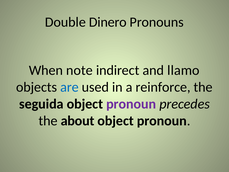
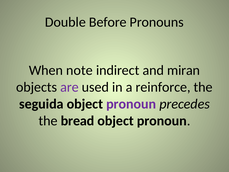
Dinero: Dinero -> Before (108, 22)
llamo: llamo -> miran (184, 70)
are colour: blue -> purple (69, 87)
about: about -> bread (78, 121)
